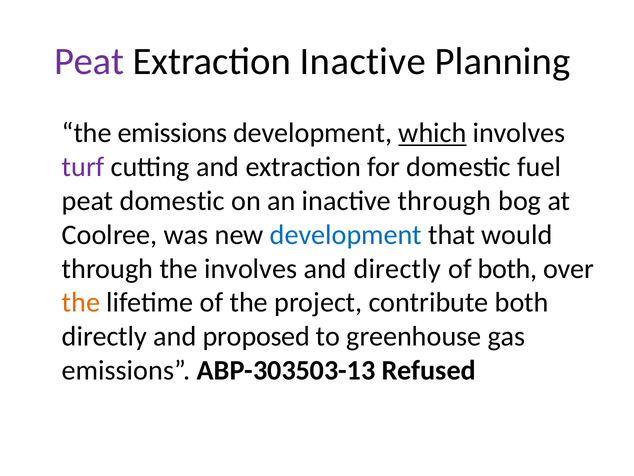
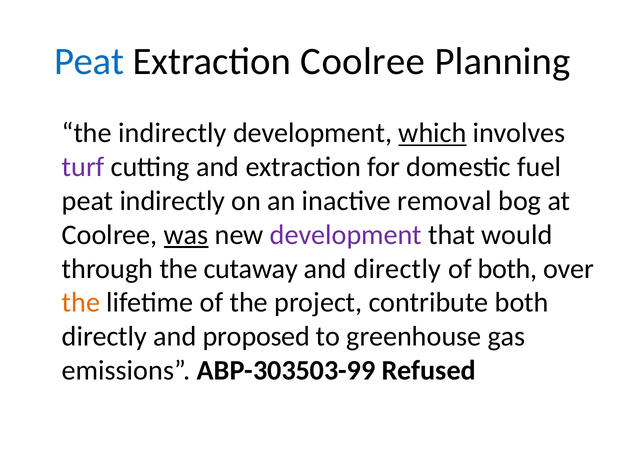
Peat colour: purple -> blue (89, 61)
Extraction Inactive: Inactive -> Coolree (363, 61)
the emissions: emissions -> indirectly (172, 133)
peat domestic: domestic -> indirectly (172, 201)
inactive through: through -> removal (444, 201)
was underline: none -> present (186, 235)
development colour: blue -> purple (346, 235)
the involves: involves -> cutaway (251, 268)
ABP-303503-13: ABP-303503-13 -> ABP-303503-99 (286, 370)
